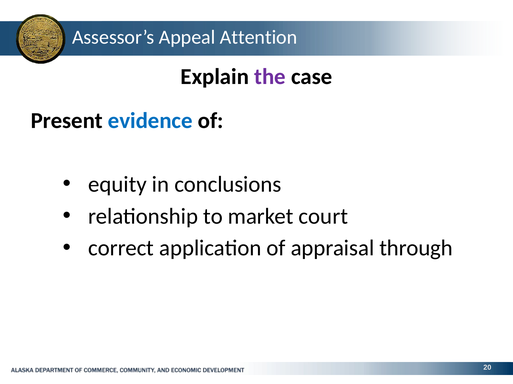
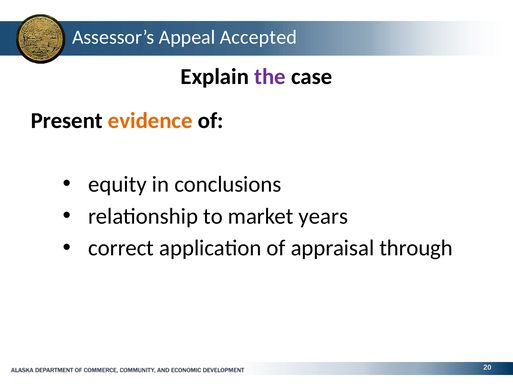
Attention: Attention -> Accepted (258, 37)
evidence colour: blue -> orange (150, 121)
court: court -> years (323, 217)
